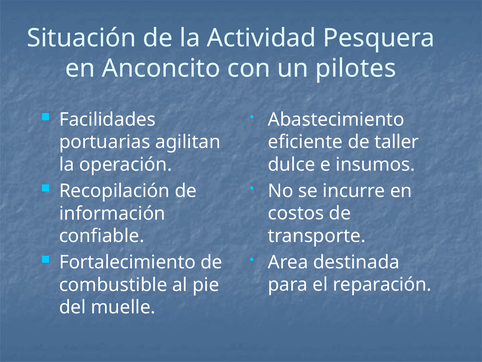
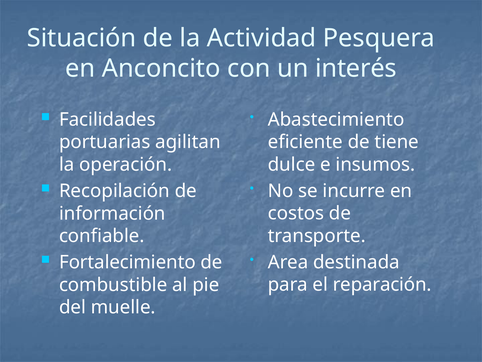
pilotes: pilotes -> interés (356, 68)
taller: taller -> tiene (397, 142)
